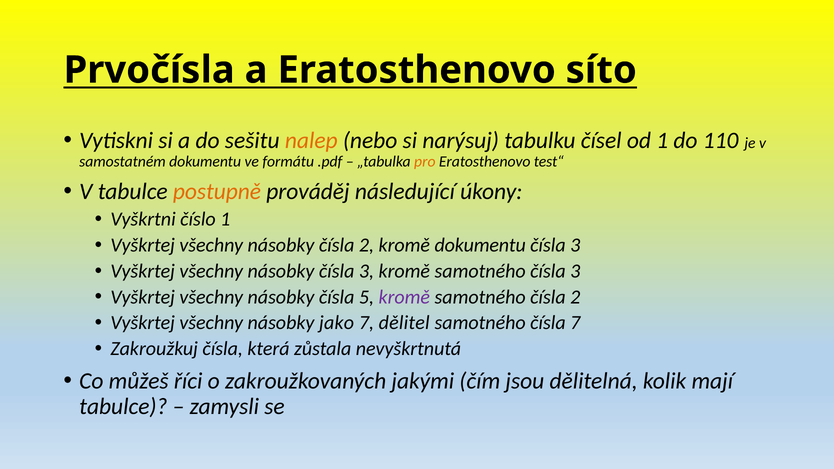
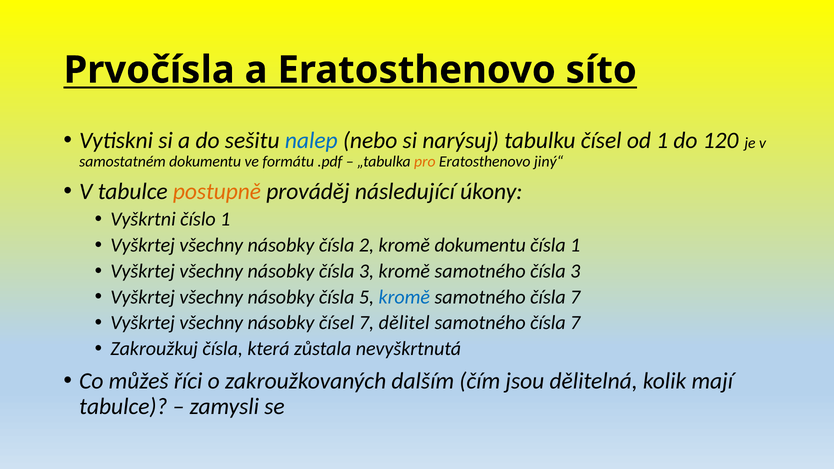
nalep colour: orange -> blue (311, 141)
110: 110 -> 120 (721, 141)
test“: test“ -> jiný“ (549, 162)
3: 3 -> 1 (575, 245)
kromě colour: purple -> blue (404, 297)
2: 2 -> 7 (575, 297)
násobky jako: jako -> čísel (337, 323)
jakými: jakými -> dalším (423, 381)
